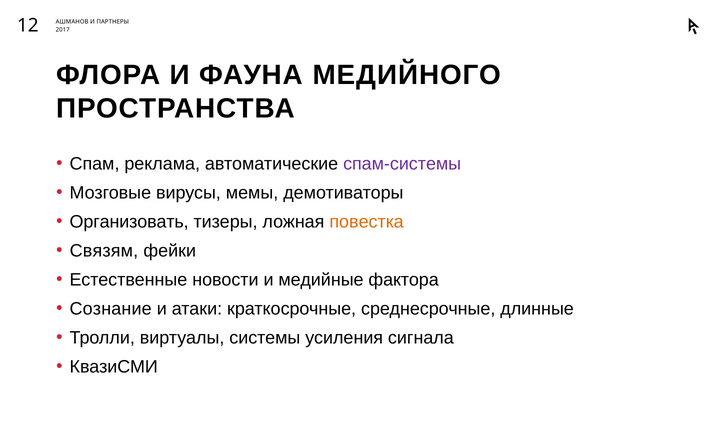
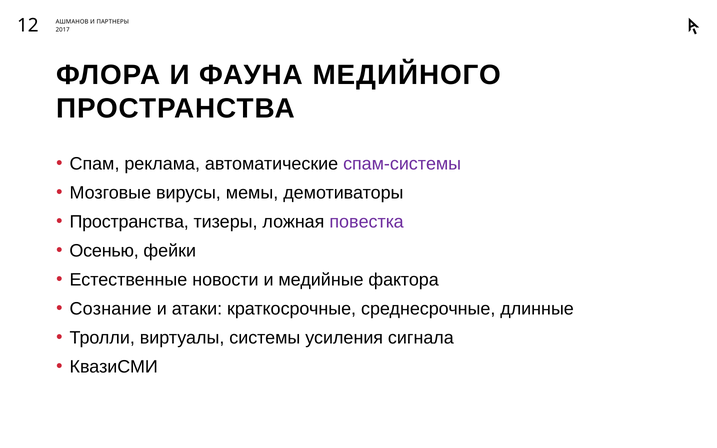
Организовать: Организовать -> Пространства (129, 222)
повестка colour: orange -> purple (367, 222)
Связям: Связям -> Осенью (104, 251)
